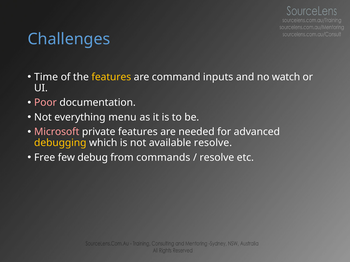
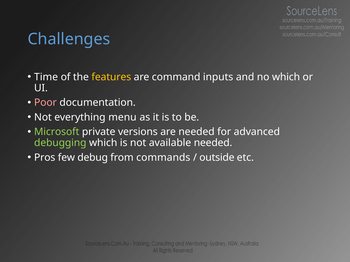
no watch: watch -> which (286, 77)
Microsoft colour: pink -> light green (57, 132)
private features: features -> versions (138, 132)
debugging colour: yellow -> light green (60, 143)
available resolve: resolve -> needed (213, 143)
Free: Free -> Pros (45, 158)
resolve: resolve -> outside (217, 158)
